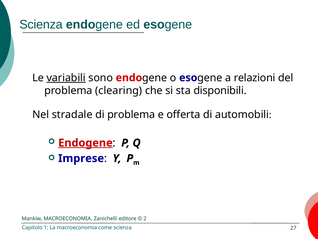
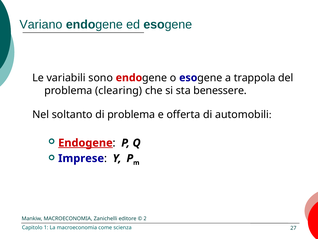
Scienza: Scienza -> Variano (41, 25)
variabili underline: present -> none (66, 78)
relazioni: relazioni -> trappola (255, 78)
disponibili: disponibili -> benessere (220, 90)
stradale: stradale -> soltanto (72, 114)
